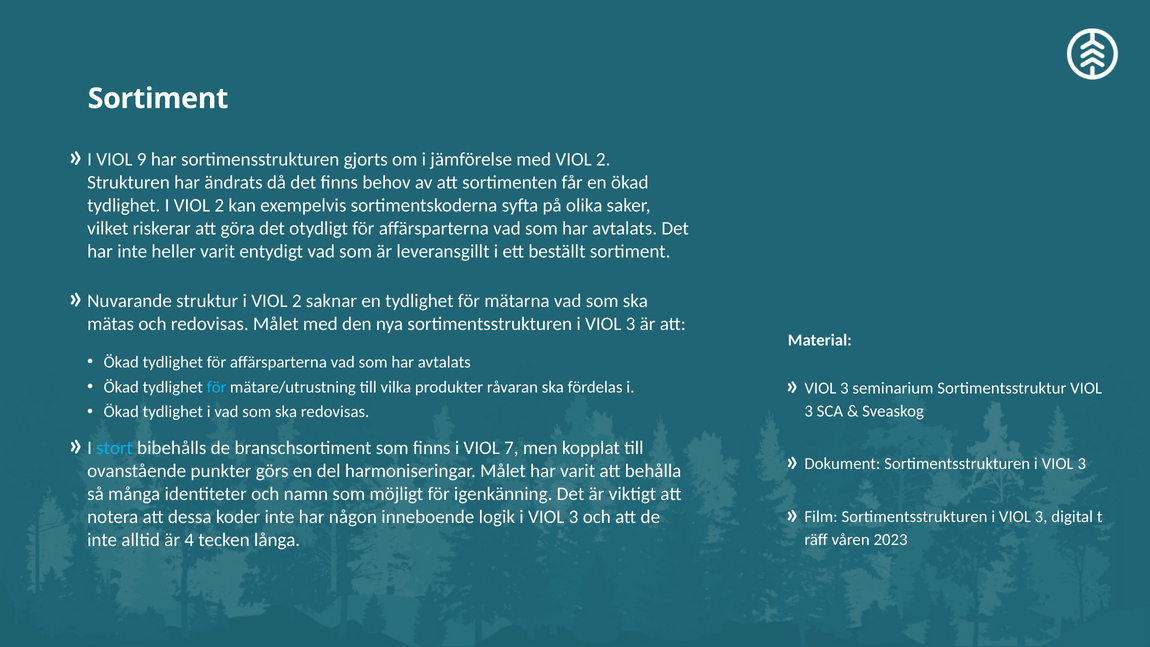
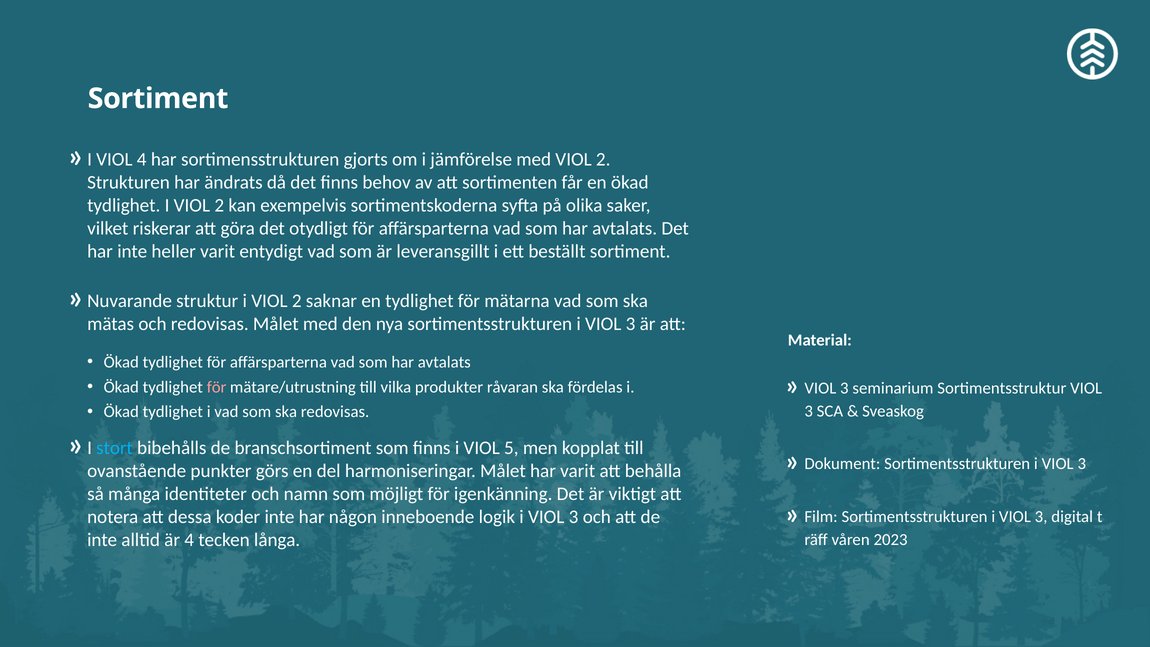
VIOL 9: 9 -> 4 (142, 159)
för colour: light blue -> pink (217, 387)
7: 7 -> 5 (511, 448)
